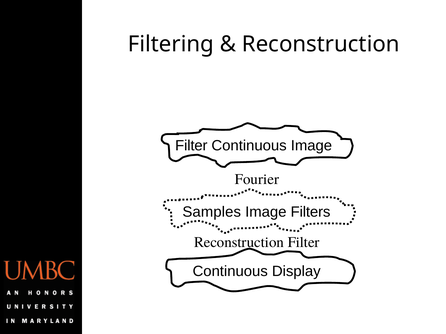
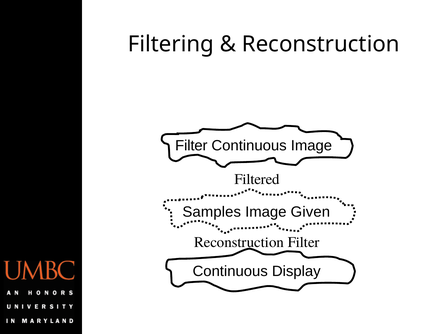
Fourier: Fourier -> Filtered (257, 179)
Filters: Filters -> Given (310, 212)
